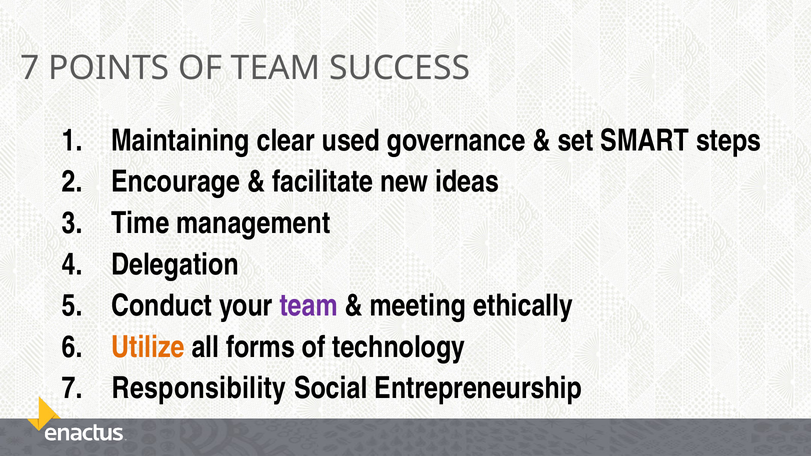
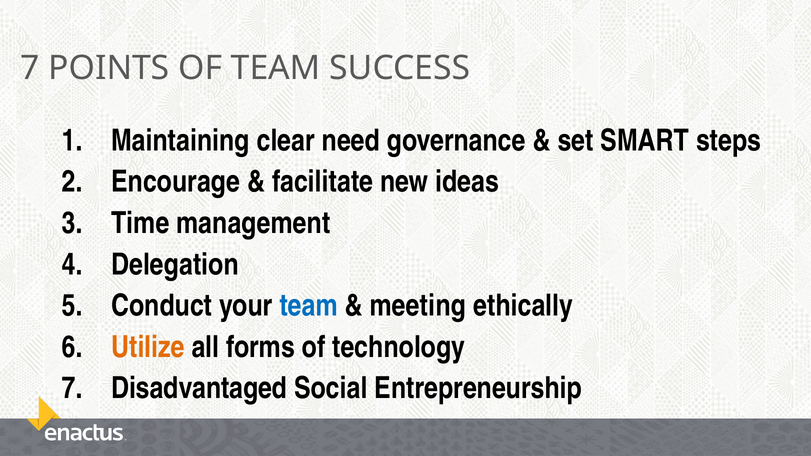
used: used -> need (351, 141)
team colour: purple -> blue (309, 306)
Responsibility: Responsibility -> Disadvantaged (199, 389)
